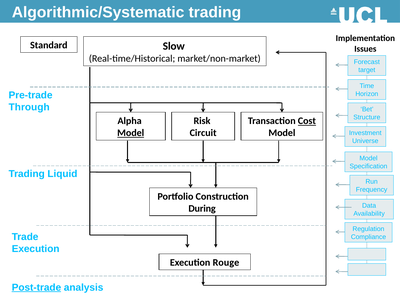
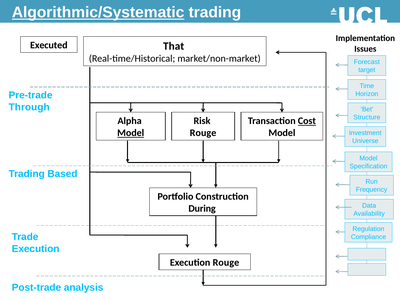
Algorithmic/Systematic underline: none -> present (98, 12)
Standard: Standard -> Executed (49, 45)
Slow: Slow -> That (174, 46)
Circuit: Circuit -> Rouge (203, 133)
Liquid: Liquid -> Based (62, 174)
Post-trade underline: present -> none (36, 287)
